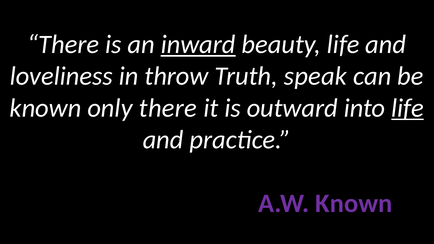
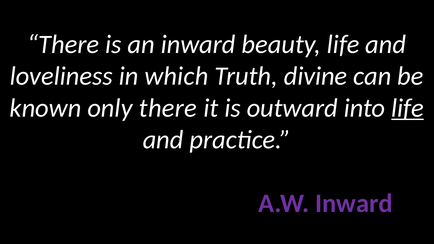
inward underline: present -> none (198, 44)
throw: throw -> which (176, 76)
speak: speak -> divine (316, 76)
A.W Known: Known -> Inward (354, 203)
